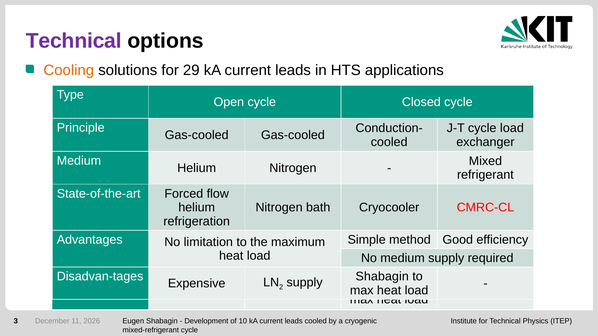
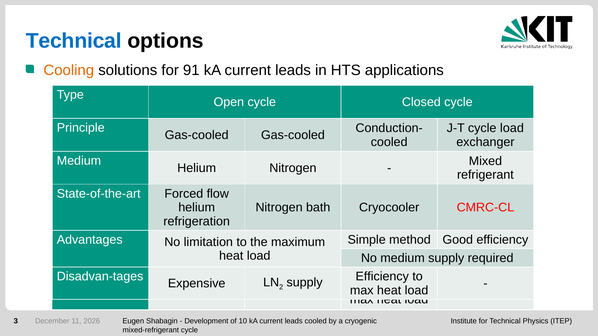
Technical colour: purple -> blue (74, 41)
29: 29 -> 91 (191, 70)
supply Shabagin: Shabagin -> Efficiency (382, 277)
